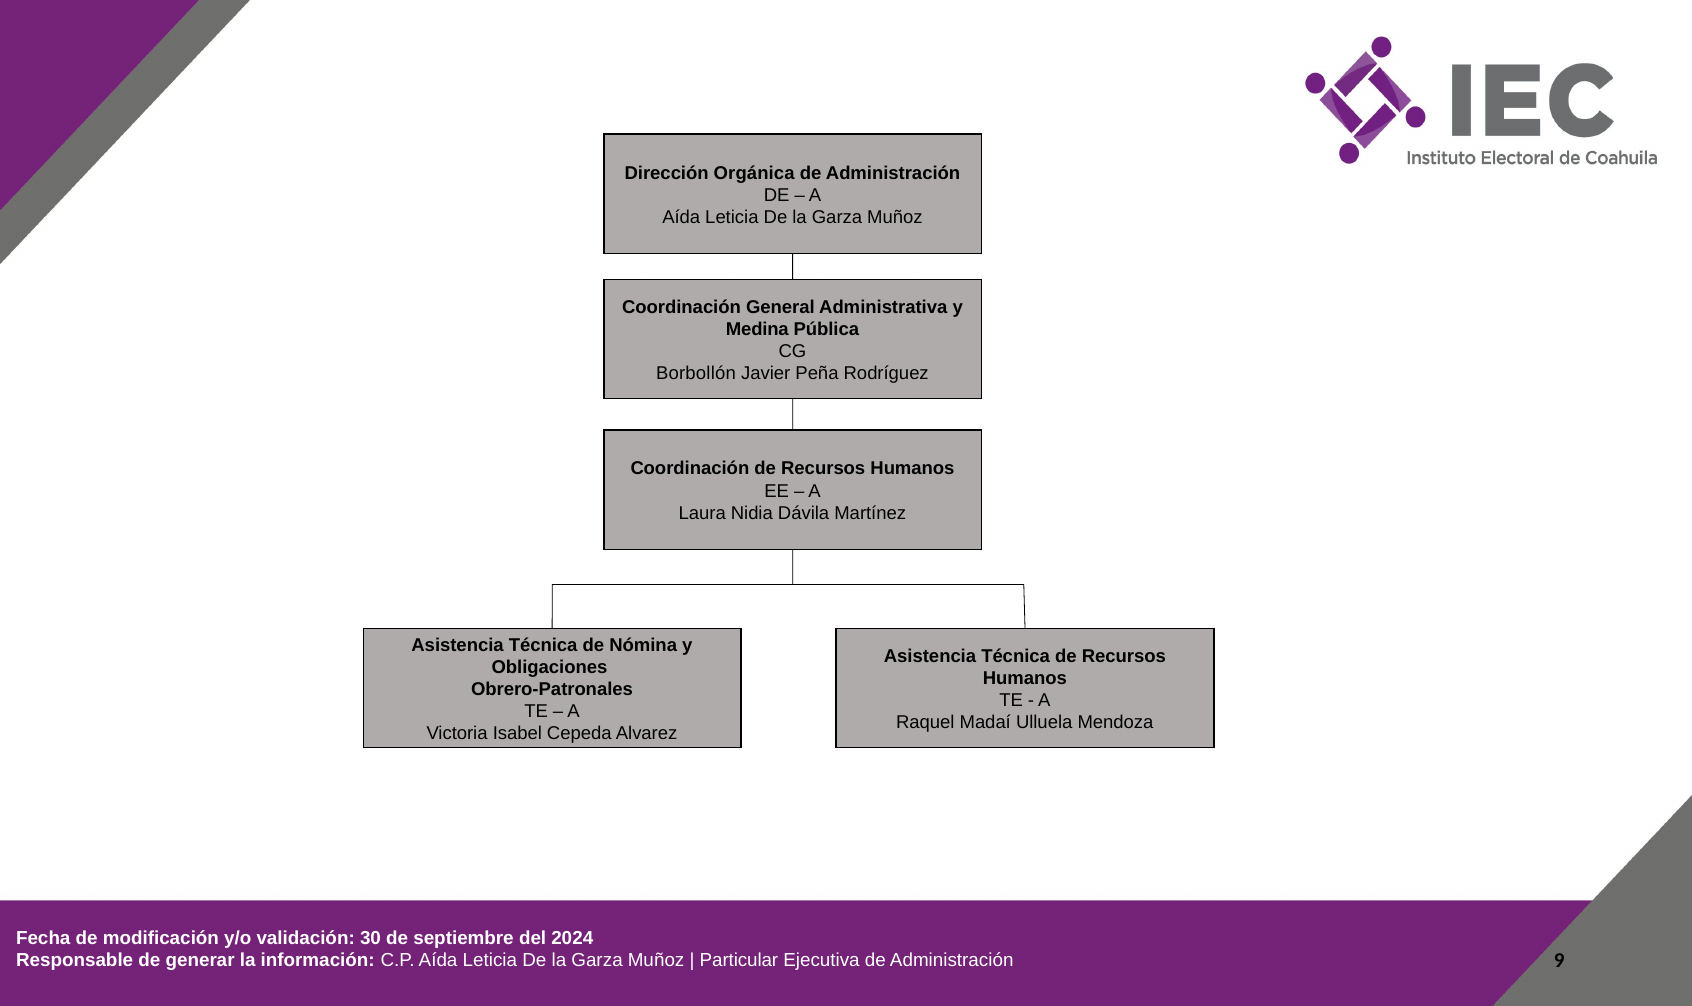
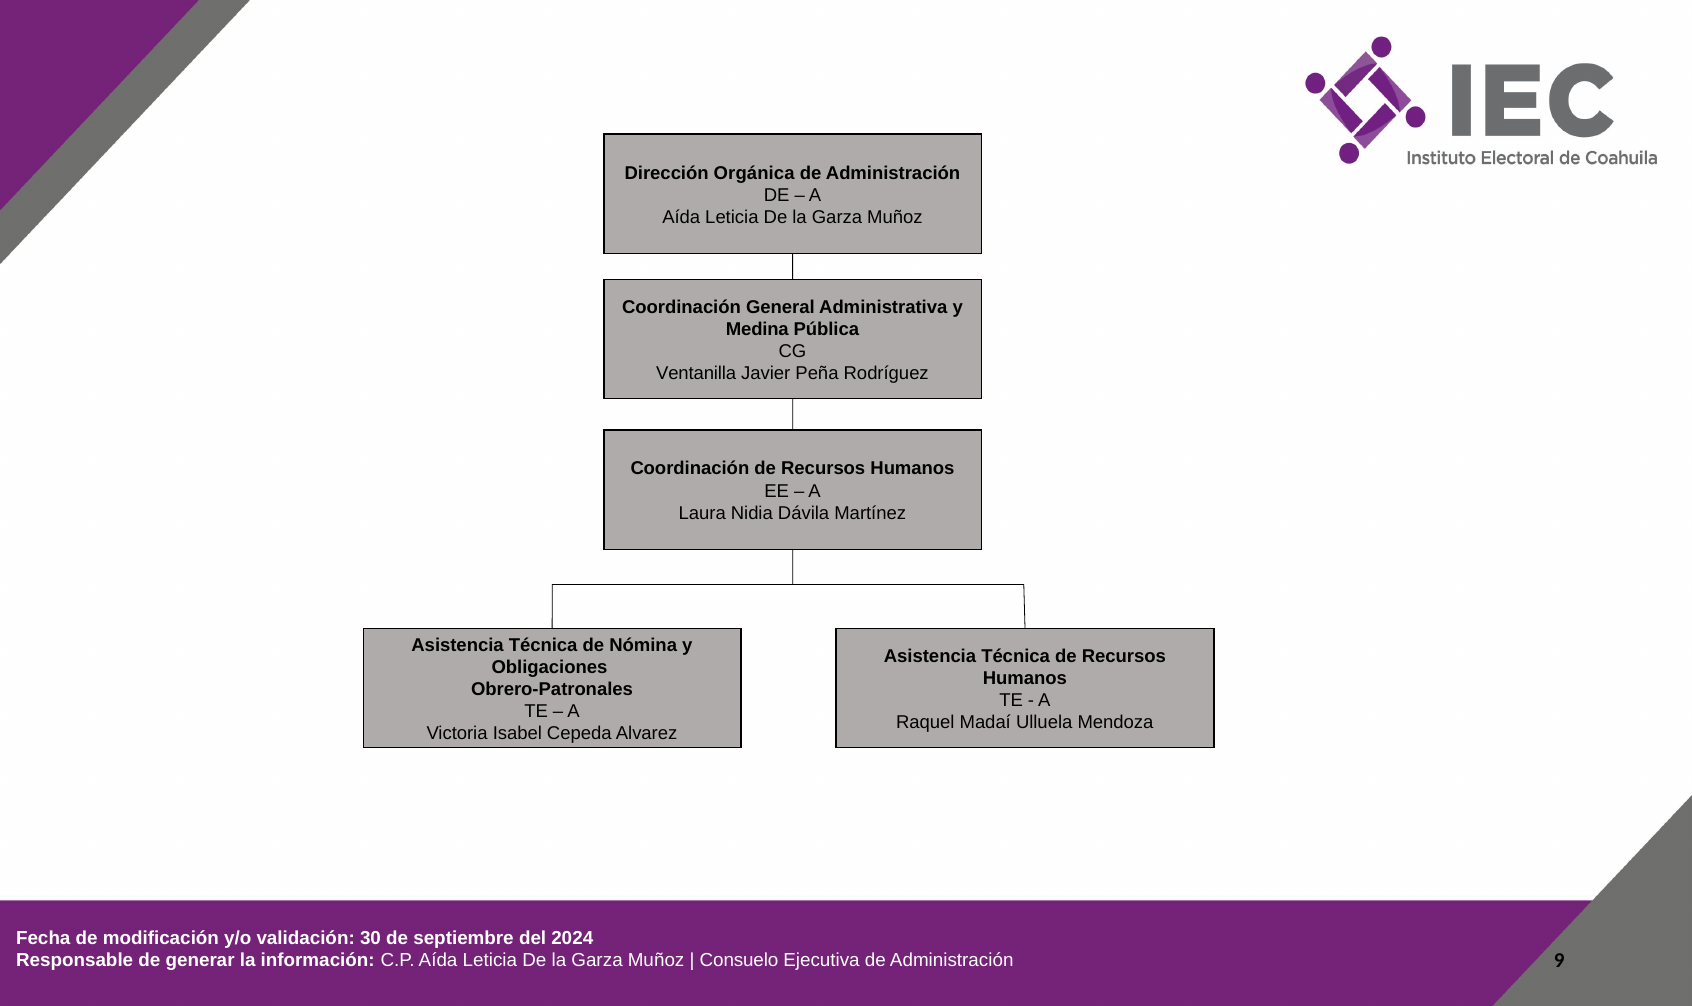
Borbollón: Borbollón -> Ventanilla (696, 374)
Particular: Particular -> Consuelo (739, 961)
